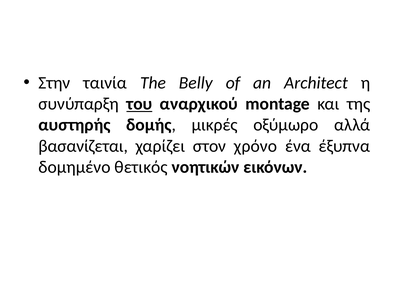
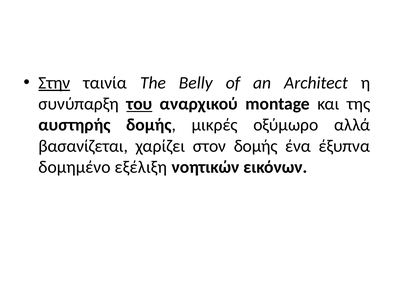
Στην underline: none -> present (54, 83)
στον χρόνο: χρόνο -> δομής (256, 146)
θετικός: θετικός -> εξέλιξη (141, 167)
